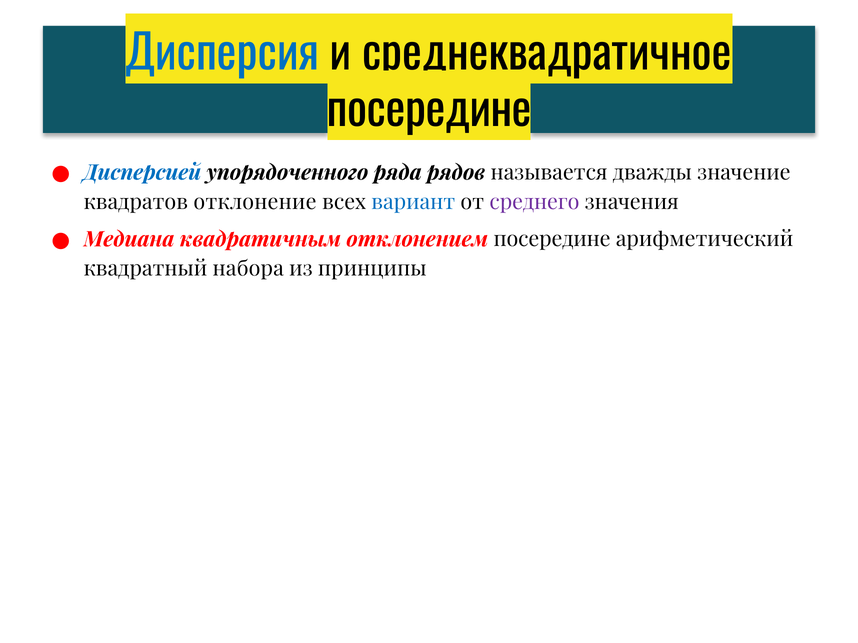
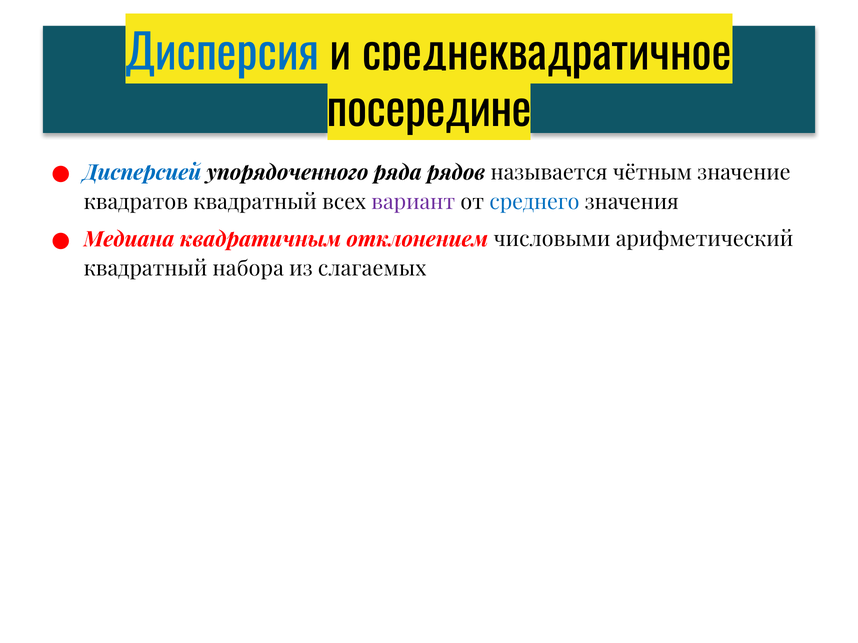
дважды: дважды -> чётным (652, 173)
квадратов отклонение: отклонение -> квадратный (255, 202)
вариант colour: blue -> purple (413, 202)
среднего colour: purple -> blue (534, 202)
отклонением посередине: посередине -> числовыми (552, 239)
принципы: принципы -> слагаемых (372, 269)
